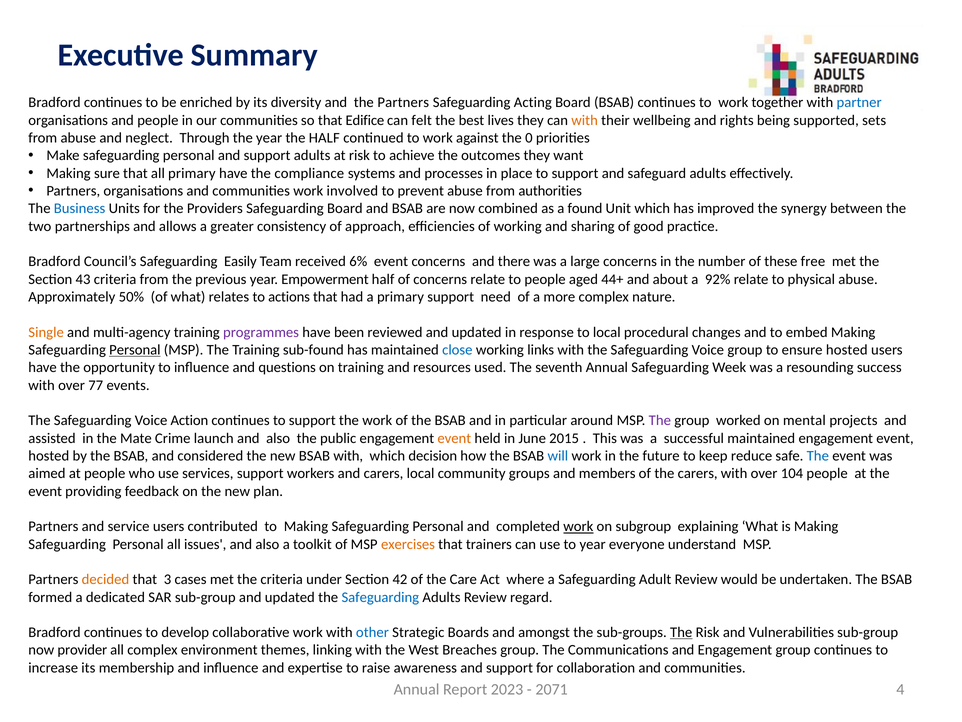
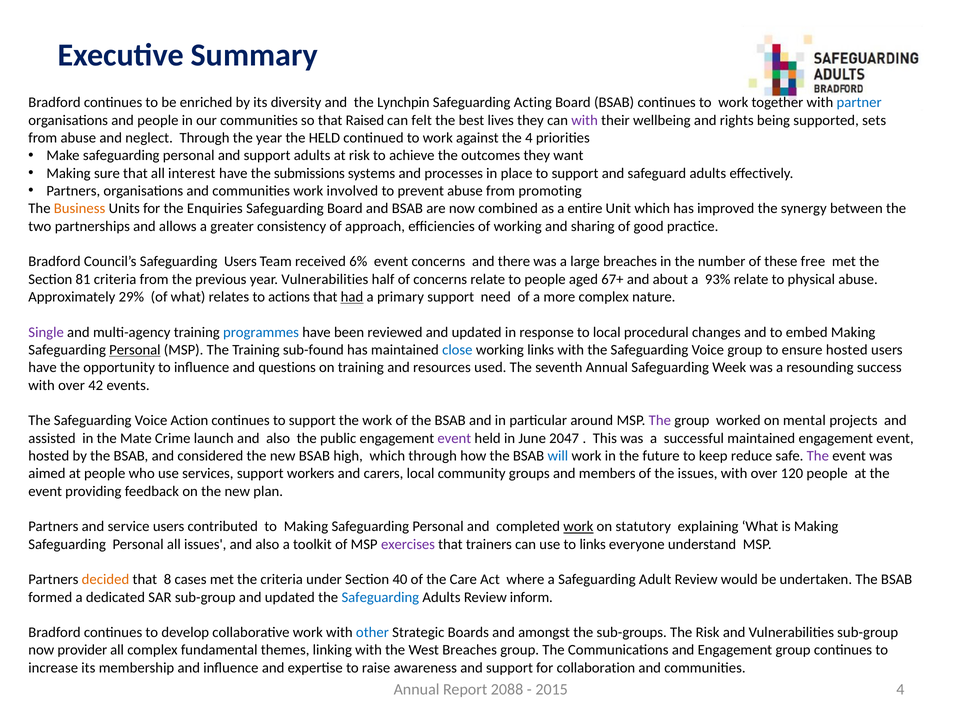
the Partners: Partners -> Lynchpin (403, 103)
Edifice: Edifice -> Raised (365, 120)
with colour: orange -> purple (585, 120)
the HALF: HALF -> HELD (324, 138)
the 0: 0 -> 4 (529, 138)
all primary: primary -> interest (192, 173)
compliance: compliance -> submissions (309, 173)
authorities: authorities -> promoting (550, 191)
Business colour: blue -> orange (80, 208)
Providers: Providers -> Enquiries (215, 208)
found: found -> entire (585, 208)
Safeguarding Easily: Easily -> Users (240, 261)
large concerns: concerns -> breaches (630, 261)
43: 43 -> 81 (83, 279)
year Empowerment: Empowerment -> Vulnerabilities (325, 279)
44+: 44+ -> 67+ (612, 279)
92%: 92% -> 93% (718, 279)
50%: 50% -> 29% (131, 297)
had underline: none -> present (352, 297)
Single colour: orange -> purple (46, 332)
programmes colour: purple -> blue (261, 332)
77: 77 -> 42 (96, 385)
event colour: orange -> purple (454, 438)
2015: 2015 -> 2047 (564, 438)
BSAB with: with -> high (348, 456)
which decision: decision -> through (433, 456)
The colour: blue -> purple (818, 456)
the carers: carers -> issues (698, 473)
104: 104 -> 120 (792, 473)
subgroup: subgroup -> statutory (643, 526)
exercises colour: orange -> purple (408, 544)
to year: year -> links (593, 544)
3: 3 -> 8 (168, 579)
42: 42 -> 40 (400, 579)
regard: regard -> inform (531, 597)
The underline: present -> none (681, 632)
environment: environment -> fundamental (219, 650)
2023: 2023 -> 2088 (507, 689)
2071: 2071 -> 2015 (552, 689)
